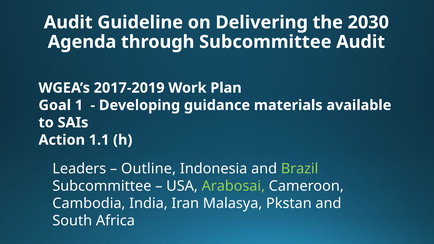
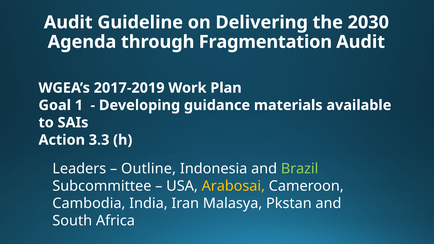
through Subcommittee: Subcommittee -> Fragmentation (265, 42)
1.1: 1.1 -> 3.3 (99, 140)
Arabosai colour: light green -> yellow (233, 186)
